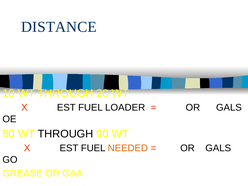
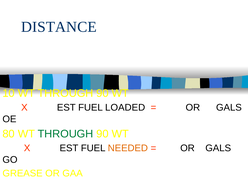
10 WT THROUGH 20: 20 -> 90 (103, 93)
LOADER: LOADER -> LOADED (125, 108)
THROUGH colour: black -> green (65, 134)
